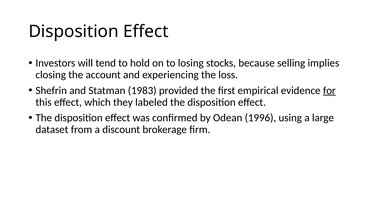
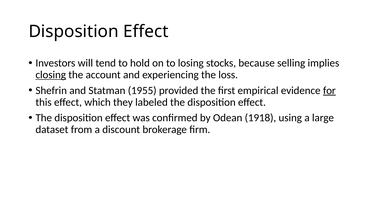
closing underline: none -> present (51, 75)
1983: 1983 -> 1955 (142, 91)
1996: 1996 -> 1918 (260, 118)
